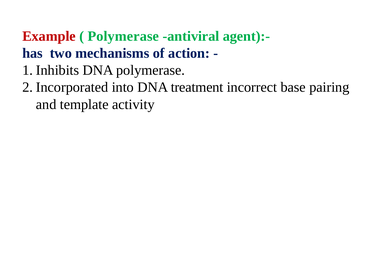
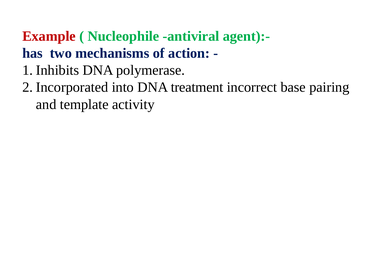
Polymerase: Polymerase -> Nucleophile (123, 36)
